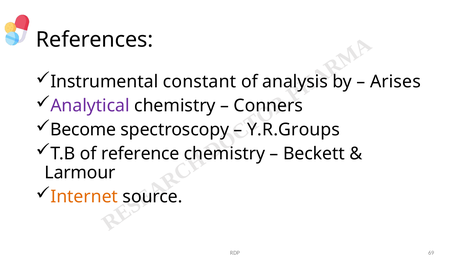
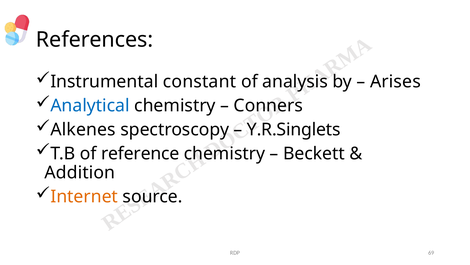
Analytical colour: purple -> blue (90, 105)
Become: Become -> Alkenes (83, 129)
Y.R.Groups: Y.R.Groups -> Y.R.Singlets (294, 129)
Larmour: Larmour -> Addition (80, 172)
